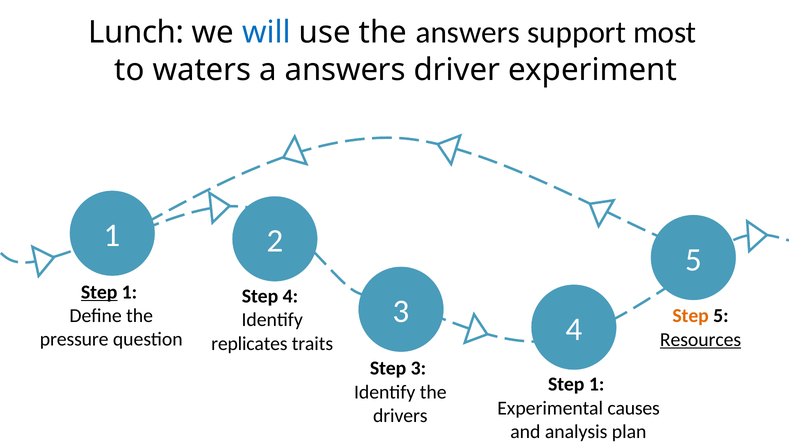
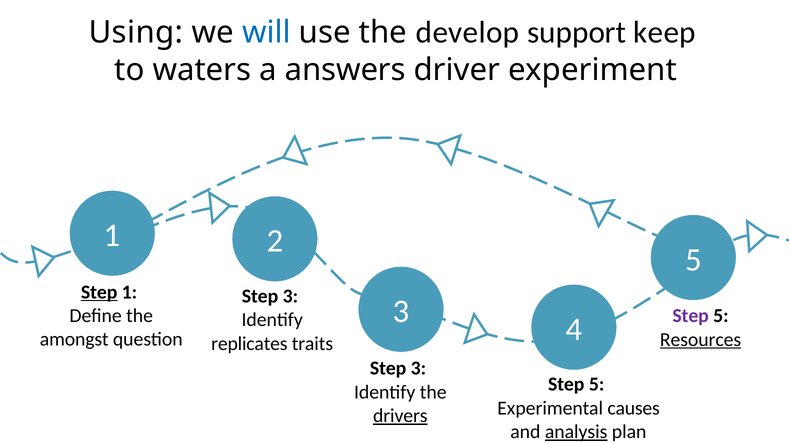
Lunch: Lunch -> Using (136, 33)
the answers: answers -> develop (468, 33)
most: most -> keep (665, 33)
4: 4 -> 3 (290, 296)
Step colour: orange -> purple (691, 316)
pressure: pressure -> amongst (74, 339)
1: 1 -> 5 (597, 384)
drivers underline: none -> present (400, 416)
analysis underline: none -> present (576, 432)
